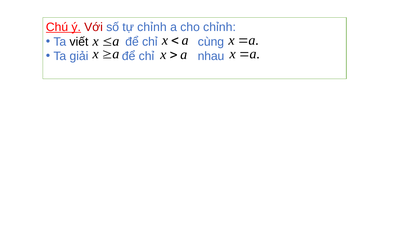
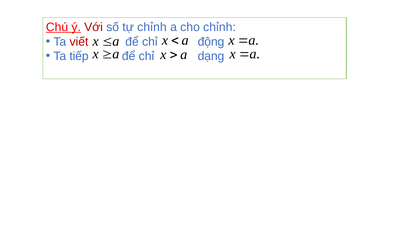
viết colour: black -> red (79, 42)
cùng: cùng -> động (211, 42)
giải: giải -> tiếp (79, 56)
nhau: nhau -> dạng (211, 56)
